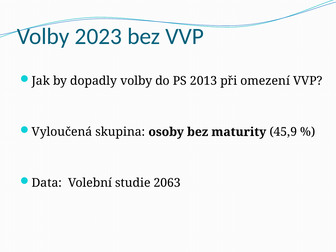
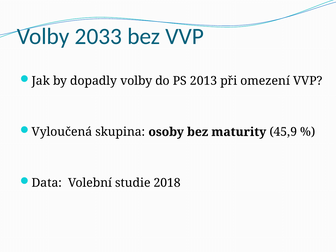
2023: 2023 -> 2033 (98, 37)
2063: 2063 -> 2018 (167, 183)
